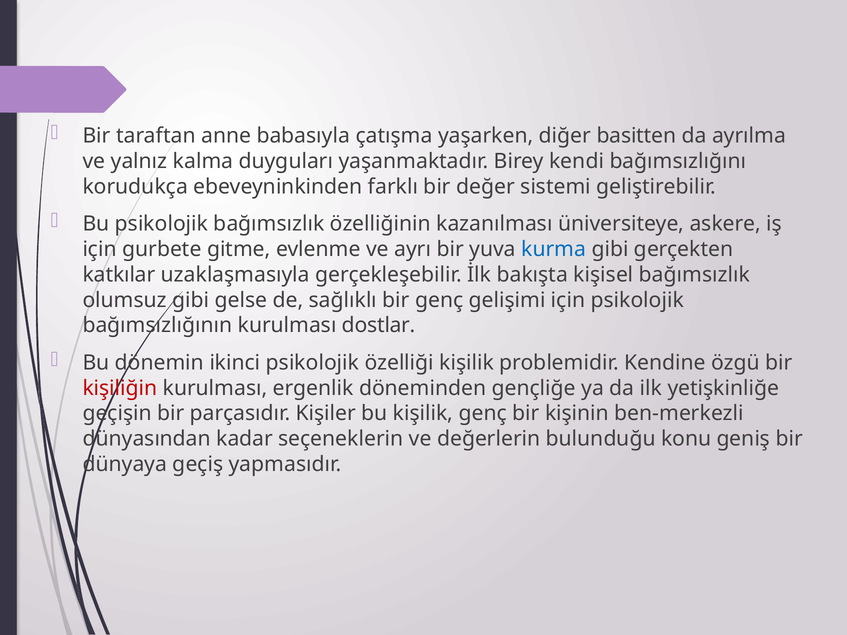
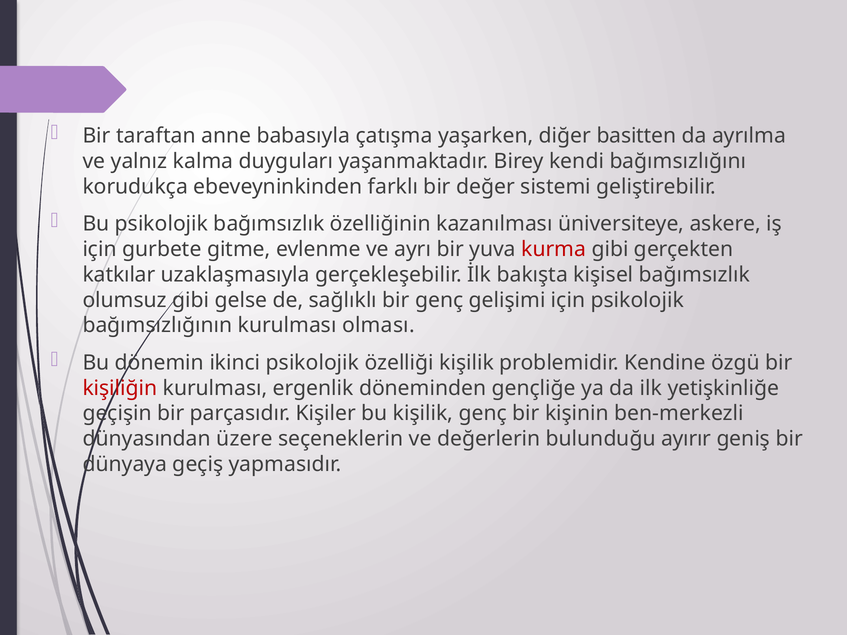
kurma colour: blue -> red (554, 249)
dostlar: dostlar -> olması (378, 326)
kadar: kadar -> üzere (245, 439)
konu: konu -> ayırır (686, 439)
